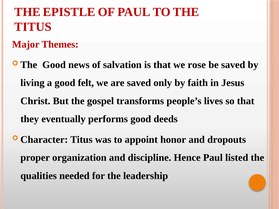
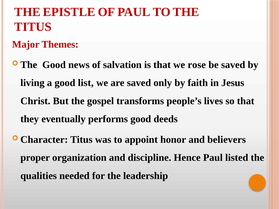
felt: felt -> list (86, 83)
dropouts: dropouts -> believers (227, 140)
